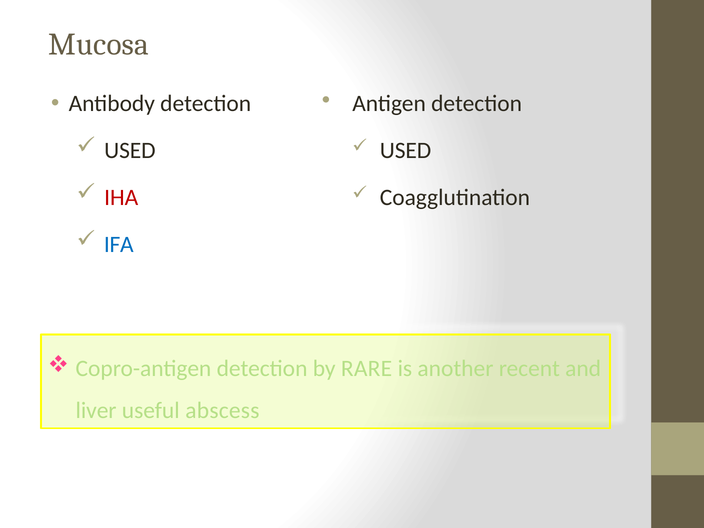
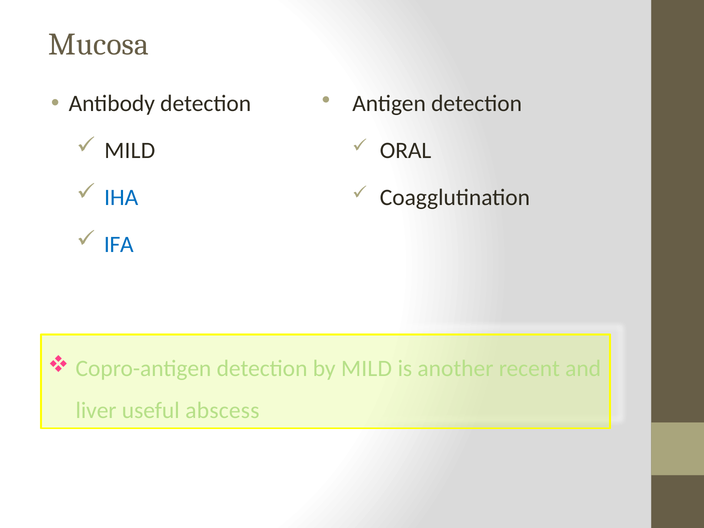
USED: USED -> MILD (130, 151)
USED: USED -> ORAL (406, 151)
IHA colour: red -> blue (121, 198)
by RARE: RARE -> MILD (367, 368)
